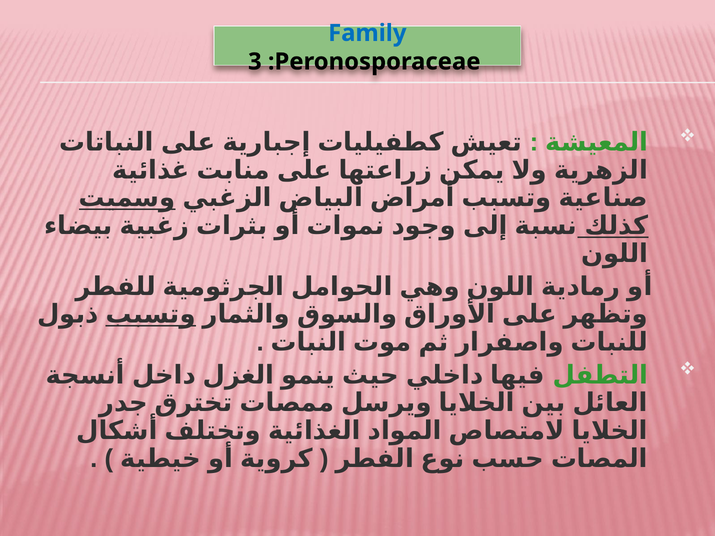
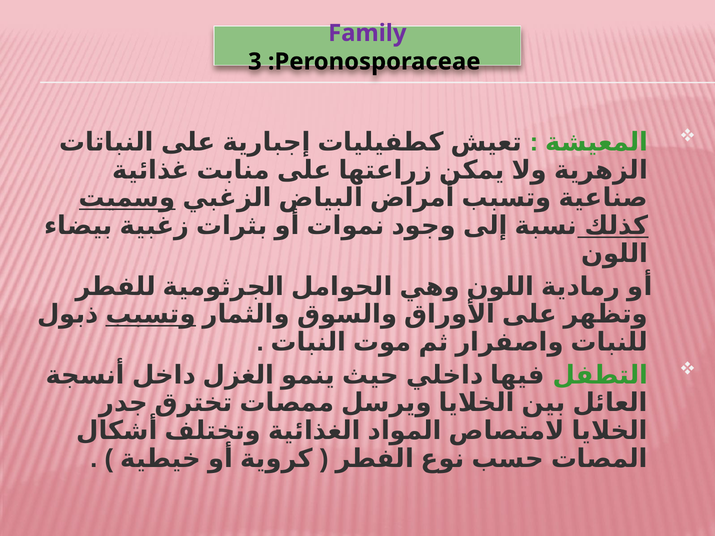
Family colour: blue -> purple (367, 33)
